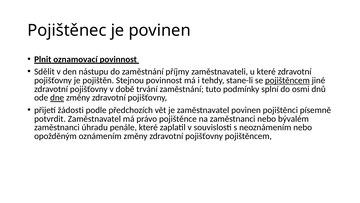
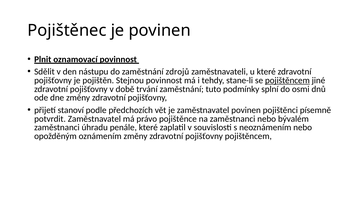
příjmy: příjmy -> zdrojů (177, 72)
dne underline: present -> none (57, 98)
žádosti: žádosti -> stanoví (71, 110)
